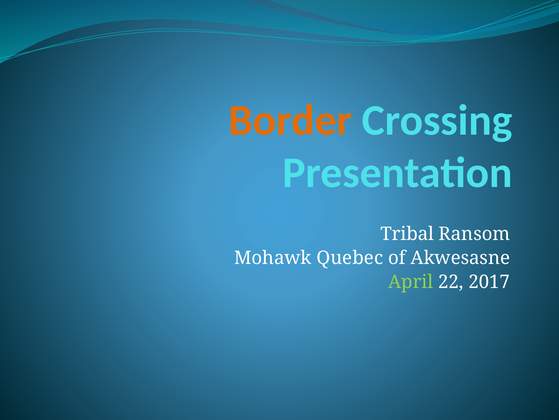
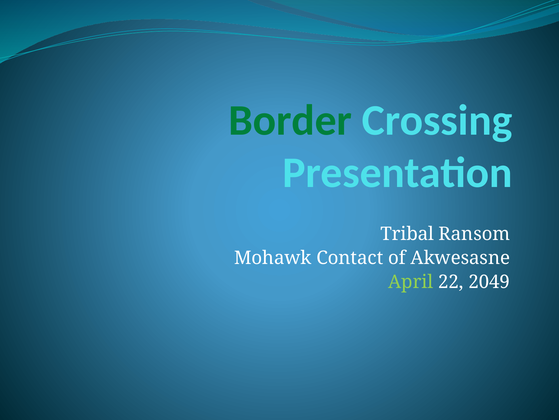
Border colour: orange -> green (290, 120)
Quebec: Quebec -> Contact (350, 258)
2017: 2017 -> 2049 (489, 282)
